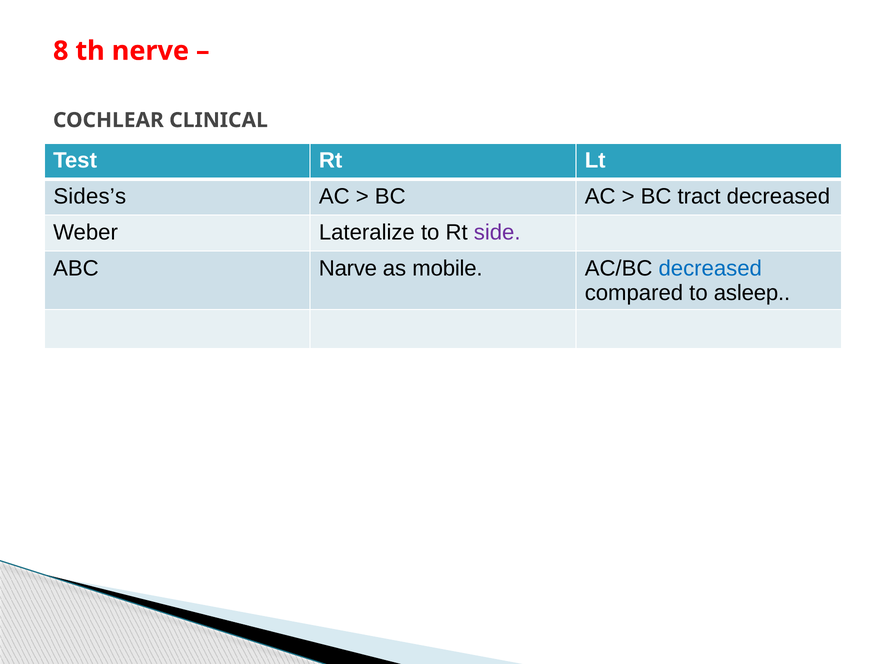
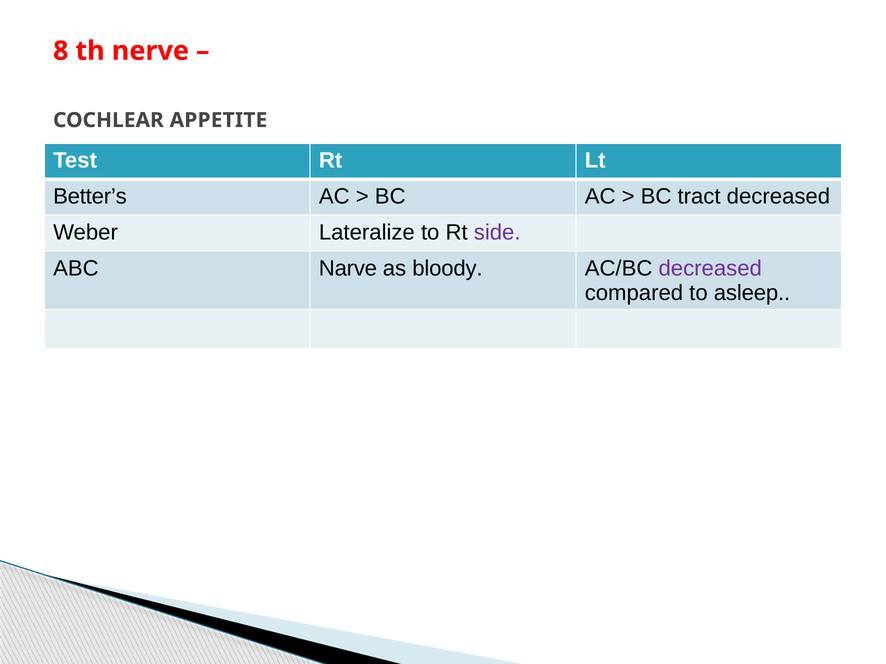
CLINICAL: CLINICAL -> APPETITE (218, 120)
Sides’s: Sides’s -> Better’s (90, 197)
mobile: mobile -> bloody (447, 269)
decreased colour: blue -> purple (710, 269)
